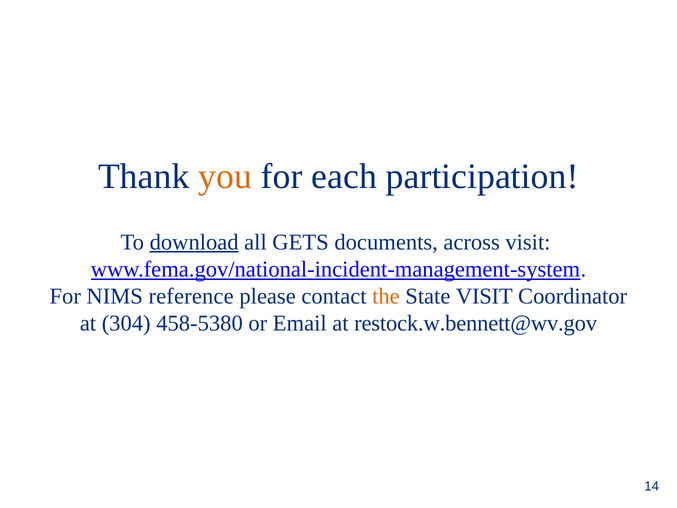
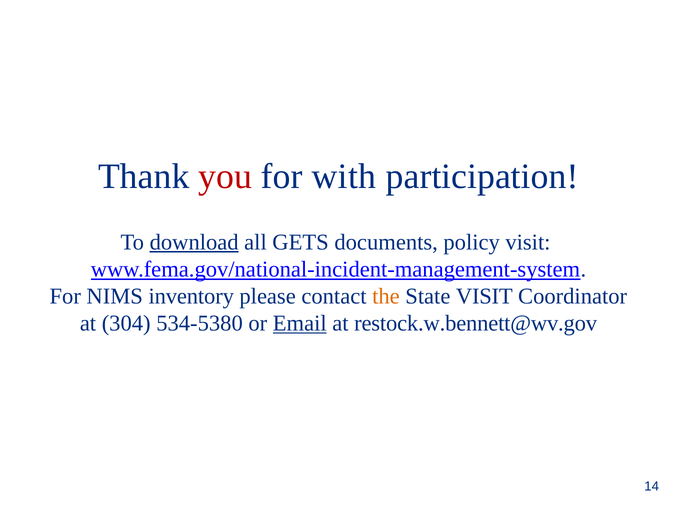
you colour: orange -> red (225, 176)
each: each -> with (344, 176)
across: across -> policy (472, 242)
reference: reference -> inventory (191, 296)
458-5380: 458-5380 -> 534-5380 (200, 323)
Email underline: none -> present (300, 323)
